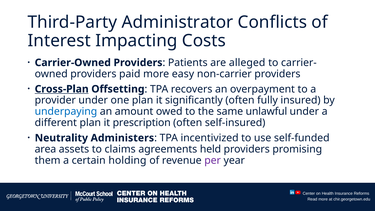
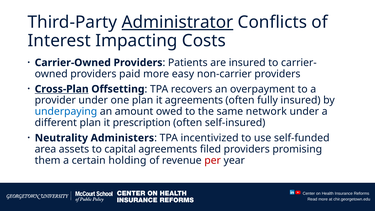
Administrator underline: none -> present (177, 22)
are alleged: alleged -> insured (247, 63)
it significantly: significantly -> agreements (194, 100)
unlawful: unlawful -> network (266, 112)
claims: claims -> capital (120, 149)
held: held -> filed (210, 149)
per colour: purple -> red (213, 160)
